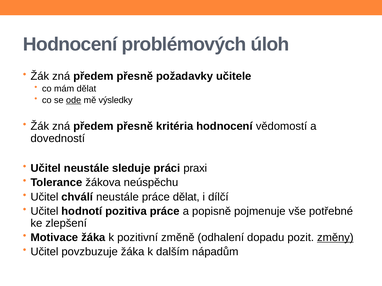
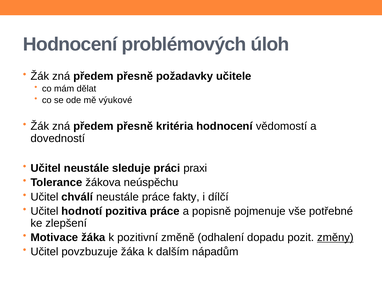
ode underline: present -> none (74, 100)
výsledky: výsledky -> výukové (115, 100)
práce dělat: dělat -> fakty (186, 197)
